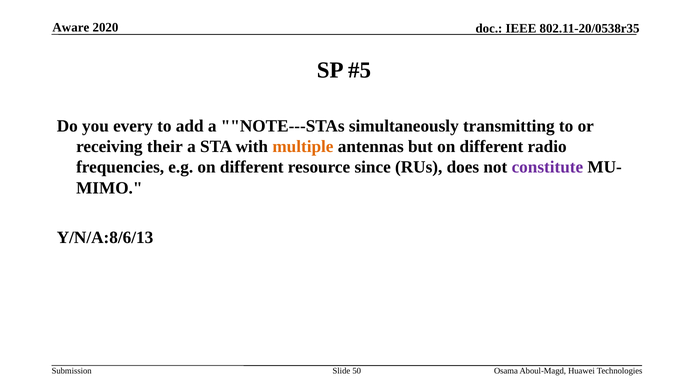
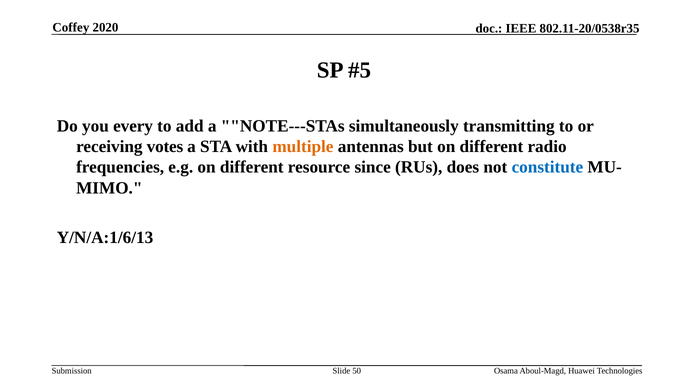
Aware: Aware -> Coffey (71, 27)
their: their -> votes (165, 147)
constitute colour: purple -> blue (547, 167)
Y/N/A:8/6/13: Y/N/A:8/6/13 -> Y/N/A:1/6/13 (105, 238)
